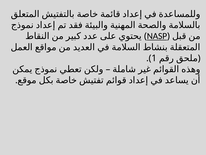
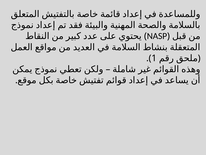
NASP underline: present -> none (157, 36)
